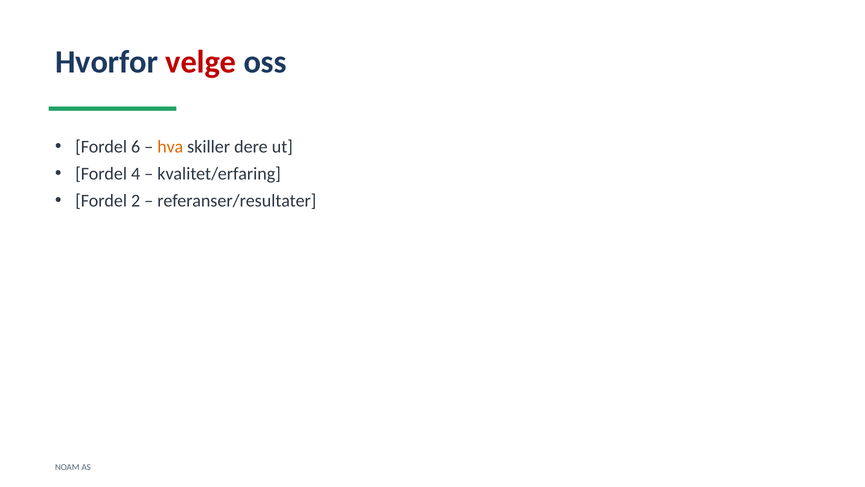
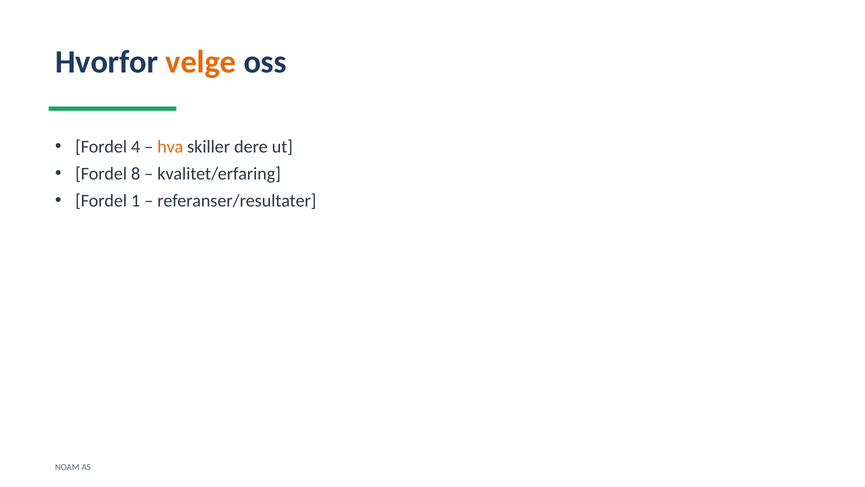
velge colour: red -> orange (201, 62)
6: 6 -> 4 (136, 147)
4: 4 -> 8 (136, 174)
2: 2 -> 1 (136, 201)
